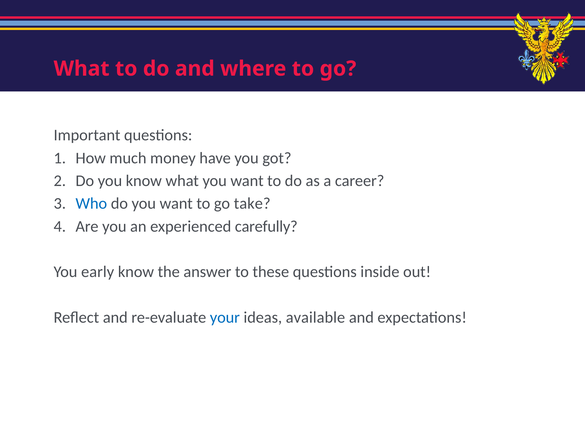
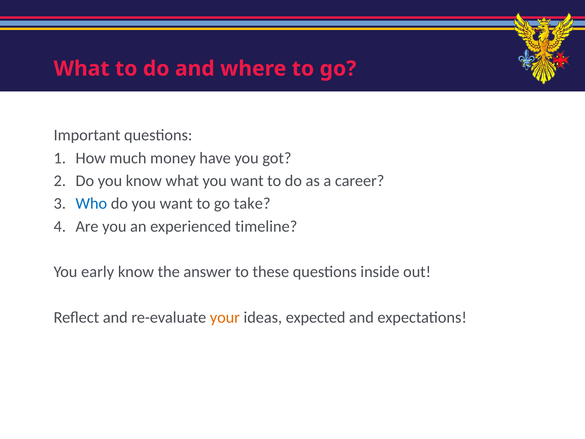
carefully: carefully -> timeline (266, 226)
your colour: blue -> orange (225, 317)
available: available -> expected (316, 317)
